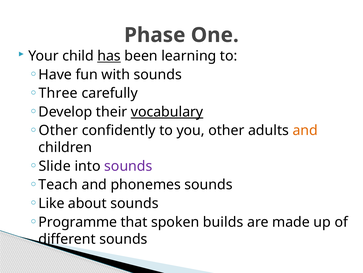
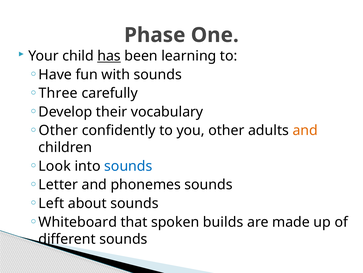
vocabulary underline: present -> none (167, 112)
Slide: Slide -> Look (55, 166)
sounds colour: purple -> blue (128, 166)
Teach: Teach -> Letter (58, 184)
Like: Like -> Left (51, 203)
Programme: Programme -> Whiteboard (78, 221)
